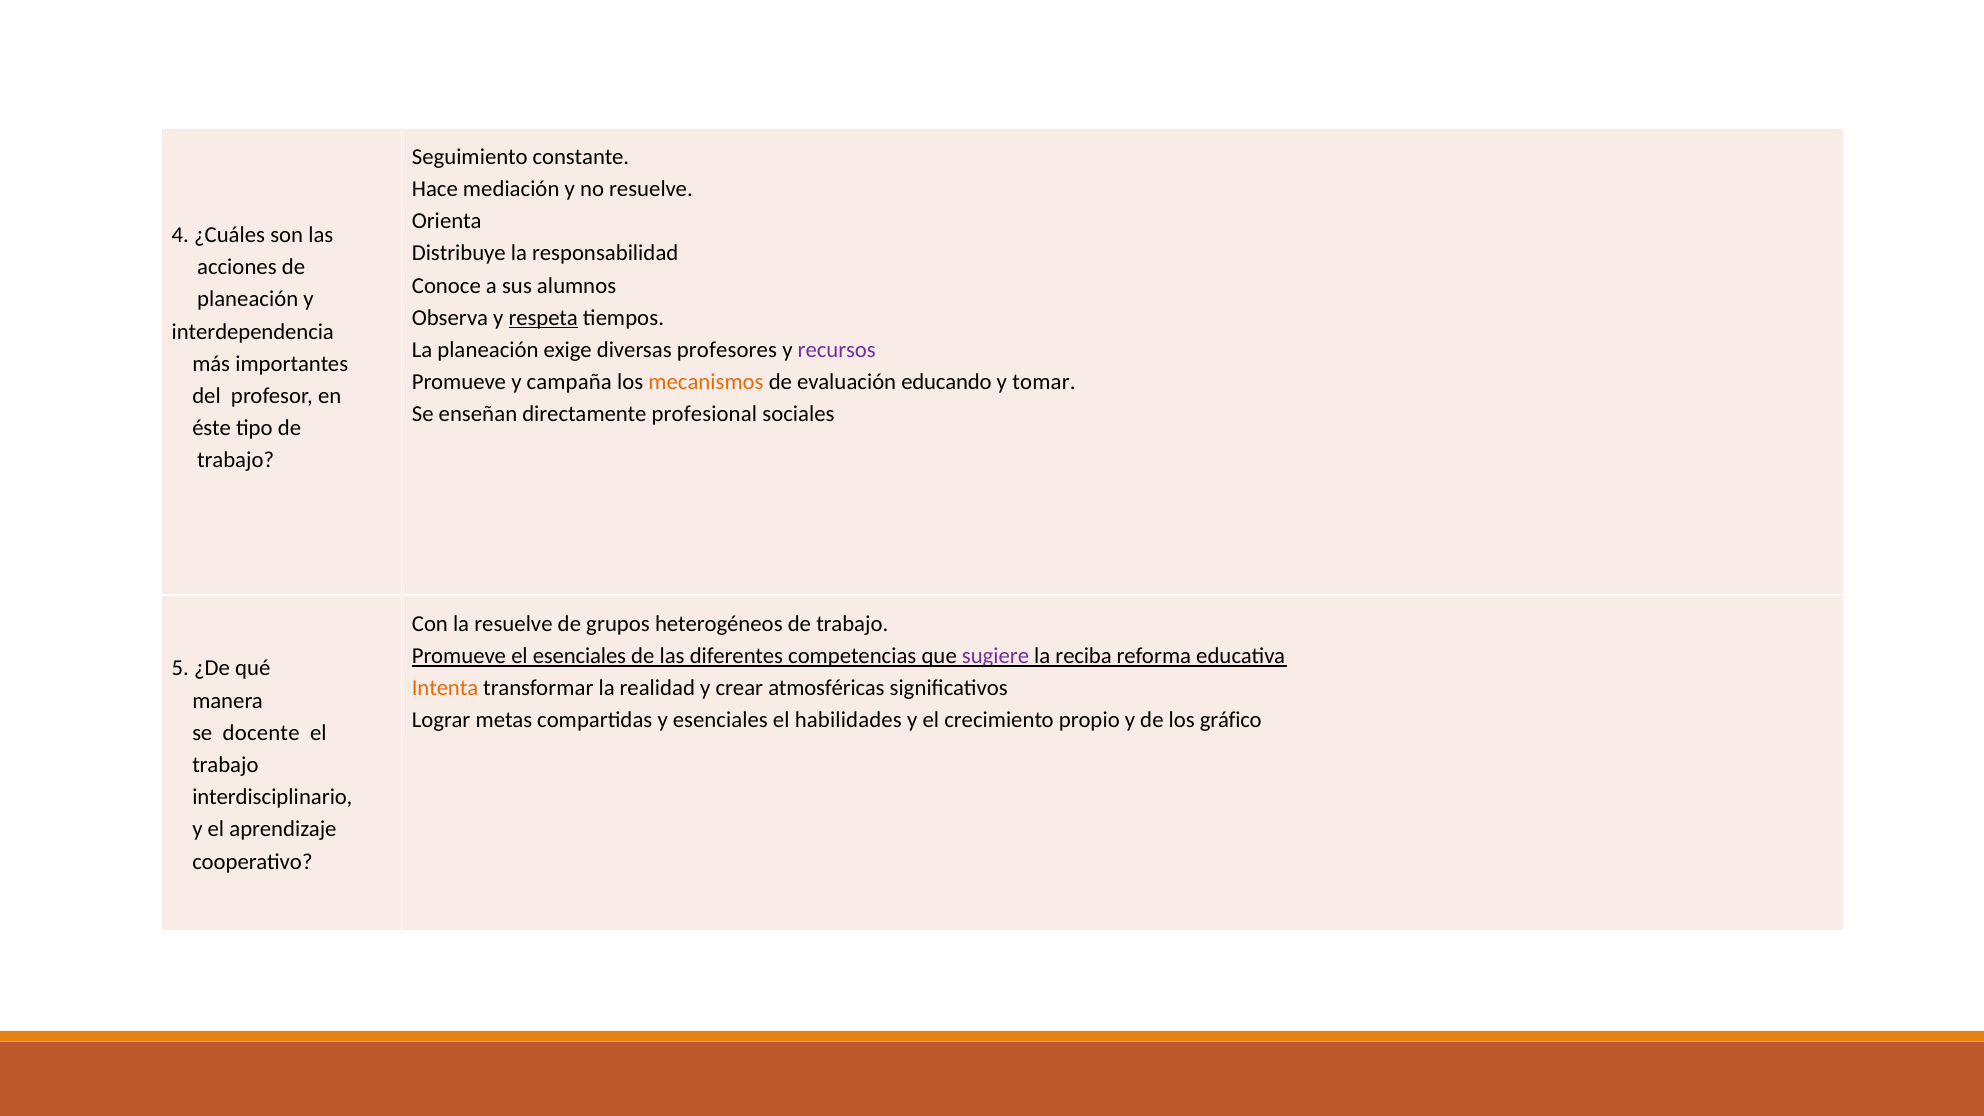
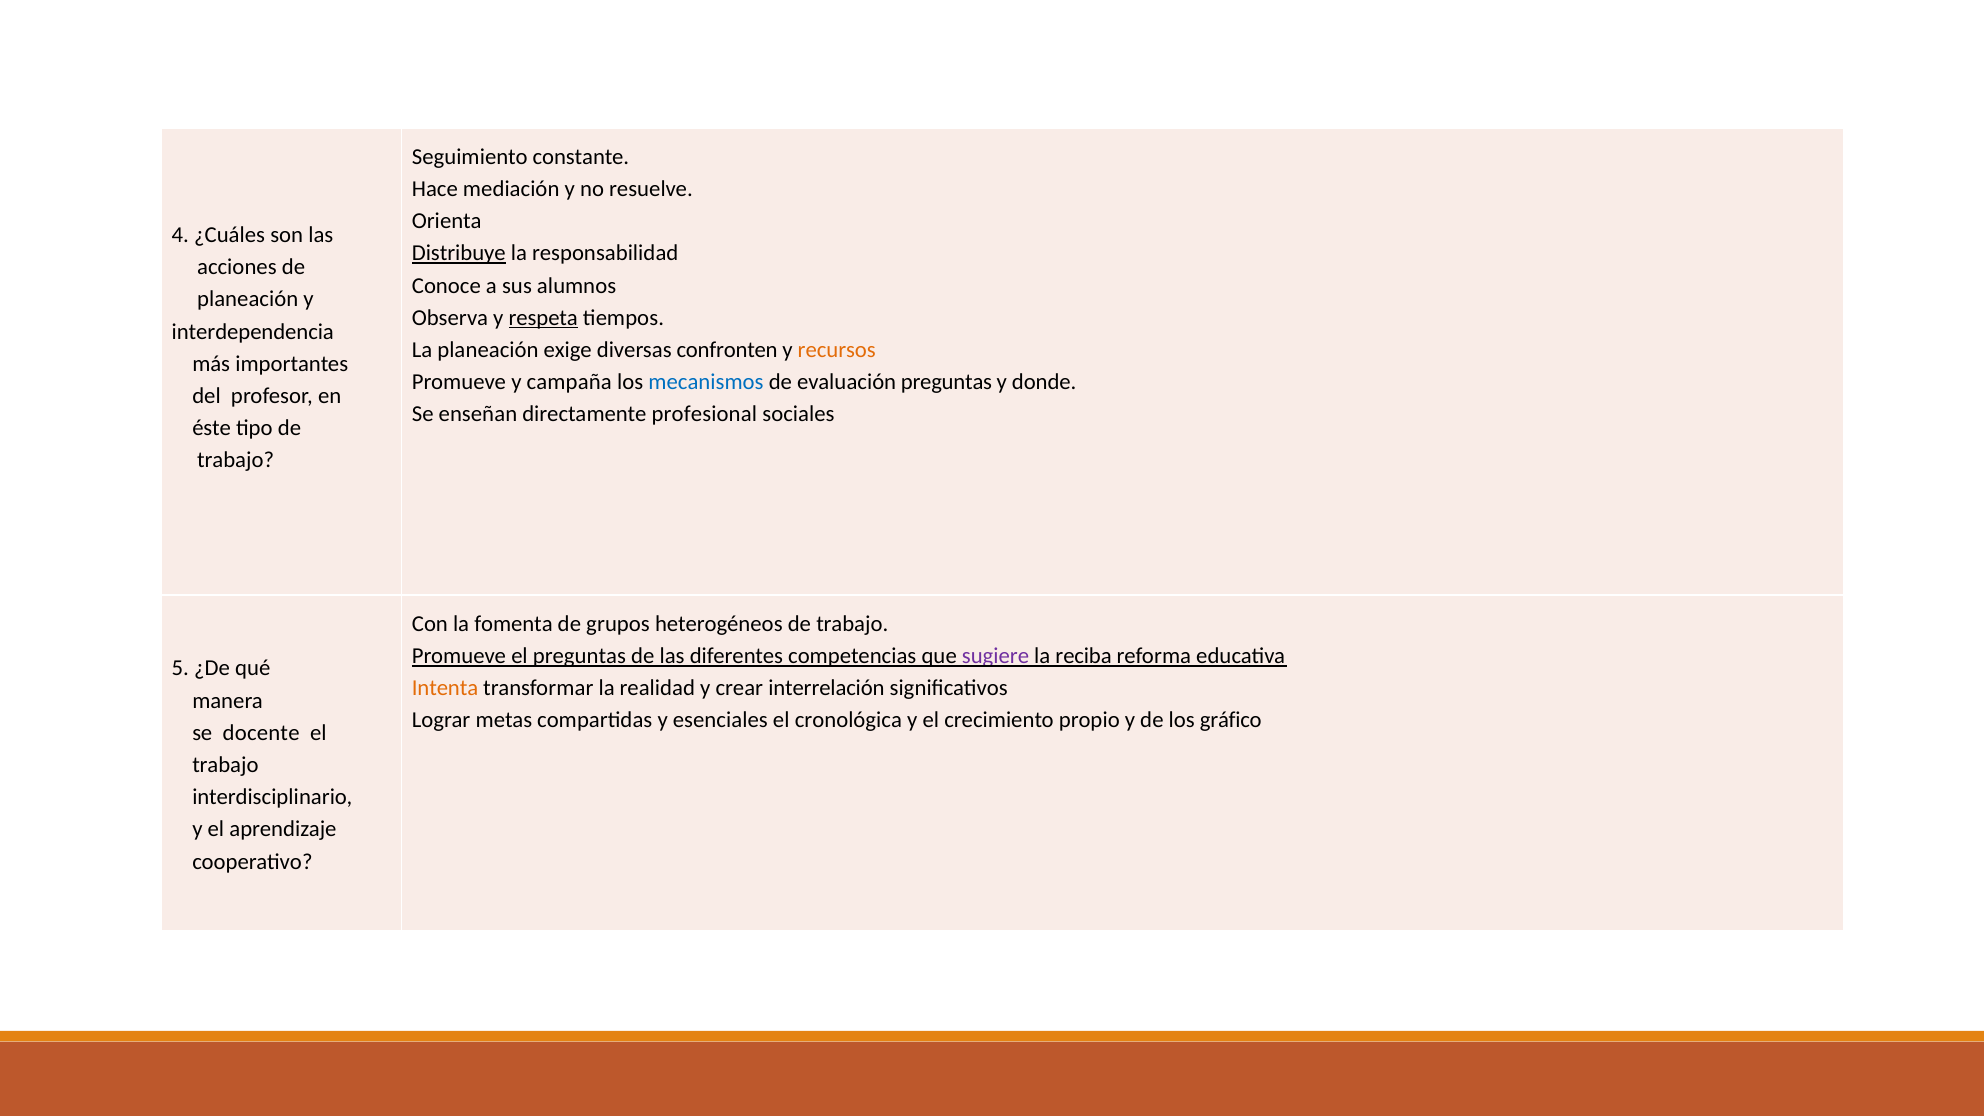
Distribuye underline: none -> present (459, 253)
profesores: profesores -> confronten (727, 350)
recursos colour: purple -> orange (837, 350)
mecanismos colour: orange -> blue (706, 382)
evaluación educando: educando -> preguntas (946, 382)
tomar: tomar -> donde (1044, 382)
la resuelve: resuelve -> fomenta (513, 624)
el esenciales: esenciales -> preguntas (579, 656)
atmosféricas: atmosféricas -> interrelación (826, 688)
habilidades: habilidades -> cronológica (848, 720)
